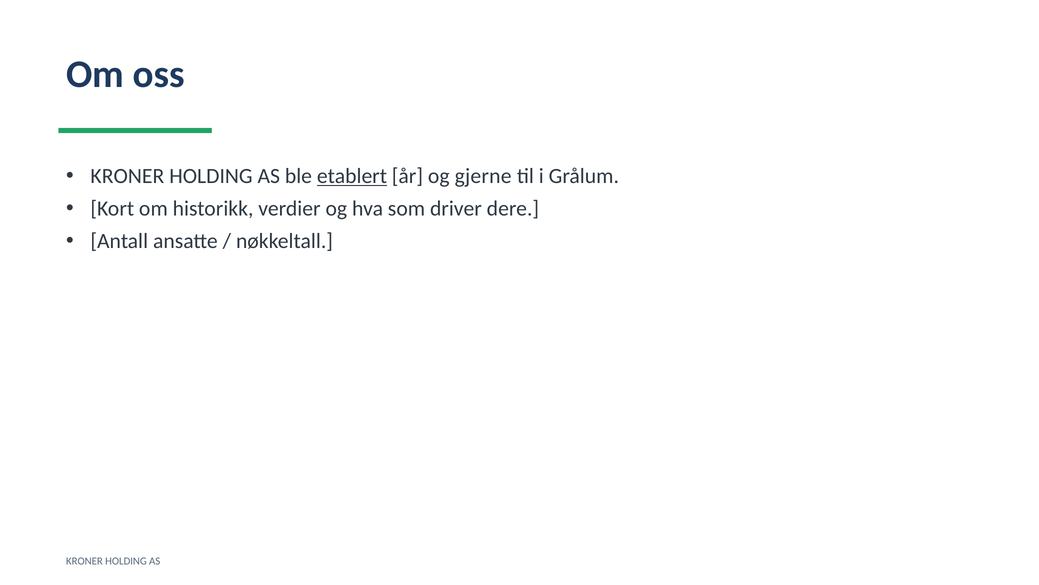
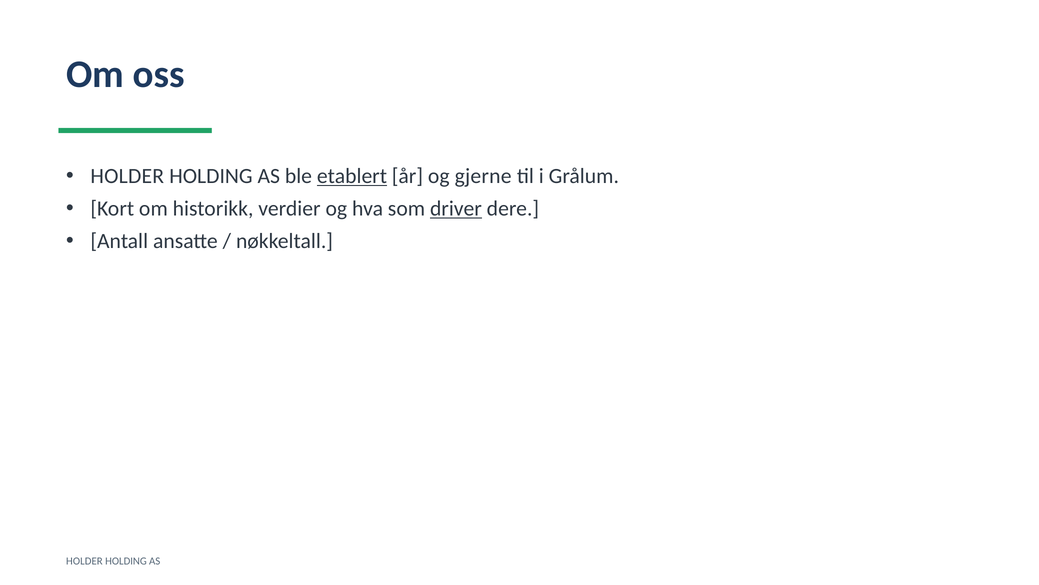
KRONER: KRONER -> HOLDER (127, 176)
driver underline: none -> present (456, 208)
KRONER: KRONER -> HOLDER (84, 561)
